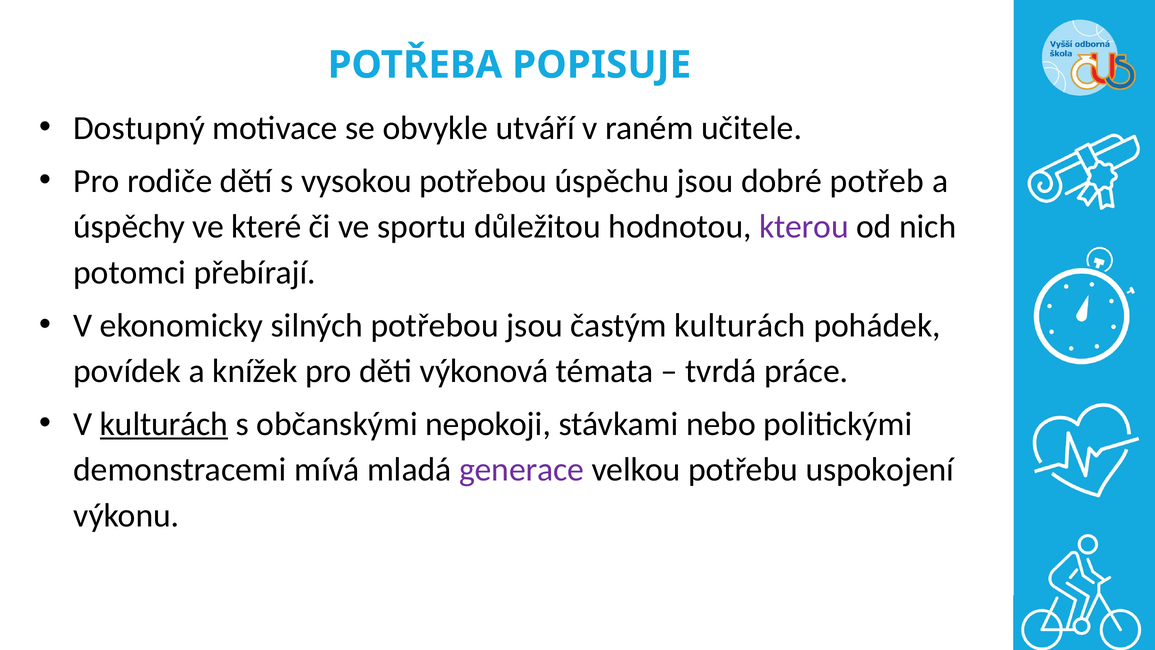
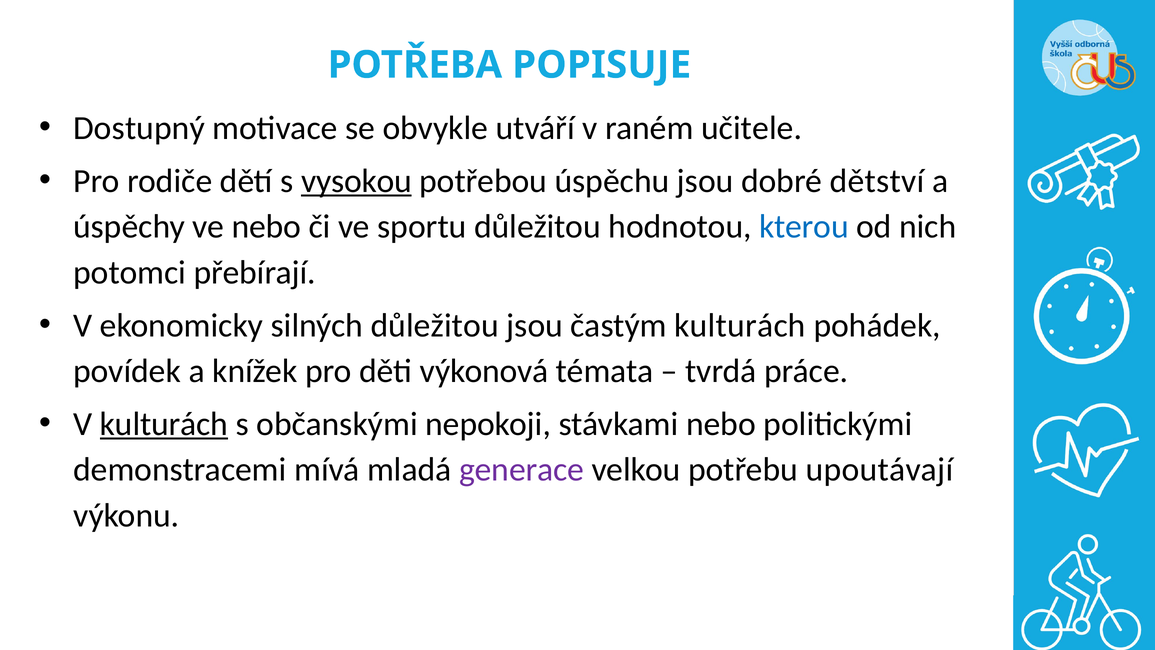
vysokou underline: none -> present (357, 181)
potřeb: potřeb -> dětství (877, 181)
ve které: které -> nebo (266, 227)
kterou colour: purple -> blue (804, 227)
silných potřebou: potřebou -> důležitou (435, 325)
uspokojení: uspokojení -> upoutávají (880, 470)
